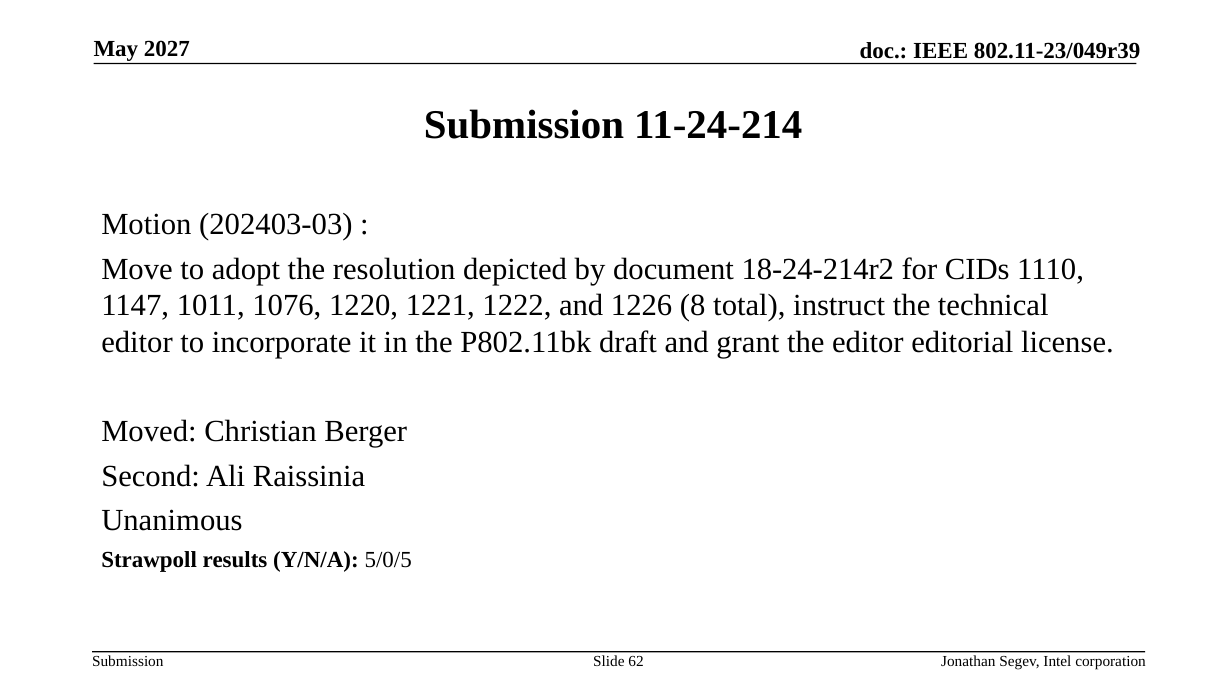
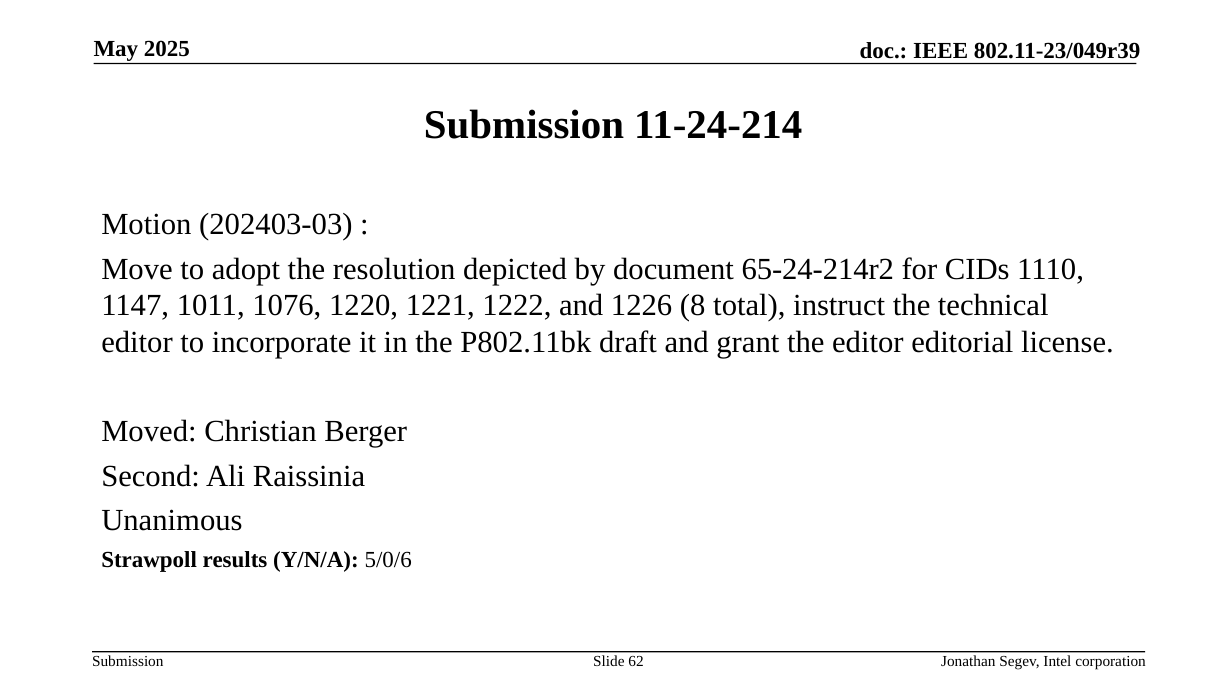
2027: 2027 -> 2025 (167, 49)
18-24-214r2: 18-24-214r2 -> 65-24-214r2 (818, 269)
5/0/5: 5/0/5 -> 5/0/6 (388, 560)
